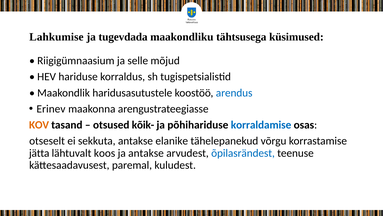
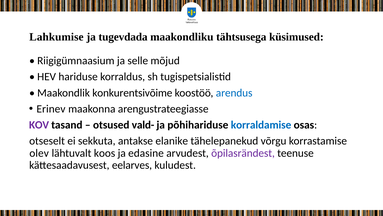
haridusasutustele: haridusasutustele -> konkurentsivõime (132, 93)
KOV colour: orange -> purple (39, 125)
kõik-: kõik- -> vald- (143, 125)
jätta: jätta -> olev (39, 153)
ja antakse: antakse -> edasine (146, 153)
õpilasrändest colour: blue -> purple (243, 153)
paremal: paremal -> eelarves (132, 165)
